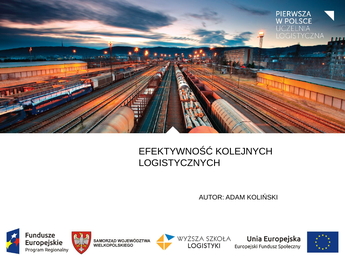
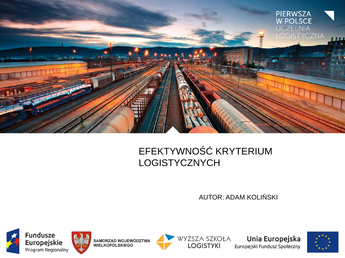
KOLEJNYCH: KOLEJNYCH -> KRYTERIUM (244, 152)
